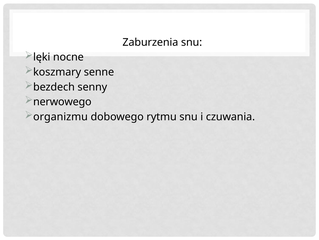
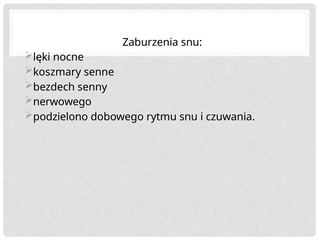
organizmu: organizmu -> podzielono (61, 117)
